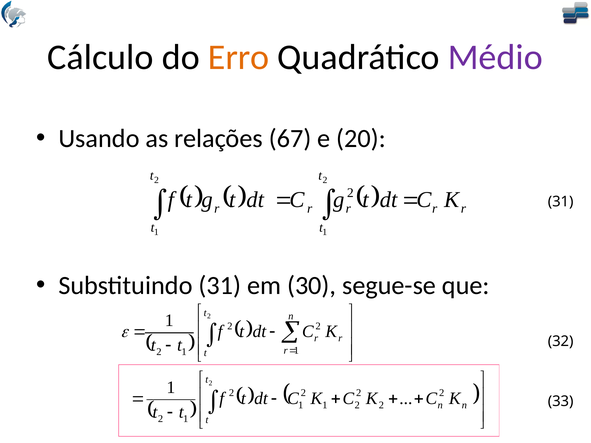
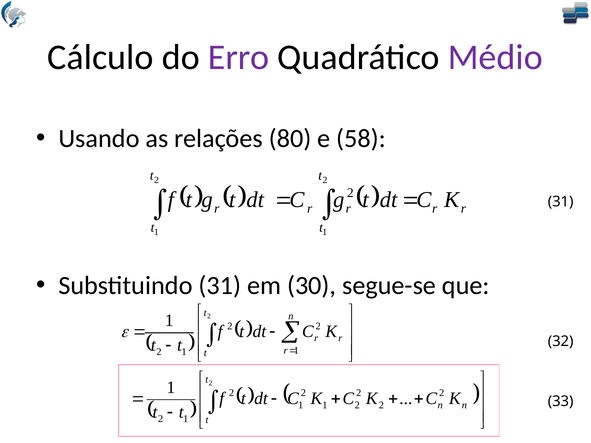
Erro colour: orange -> purple (239, 57)
67: 67 -> 80 (290, 139)
20: 20 -> 58 (361, 139)
